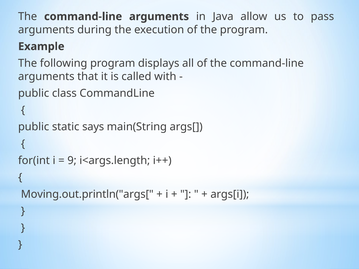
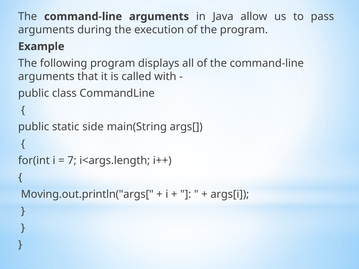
says: says -> side (93, 127)
9: 9 -> 7 (72, 161)
